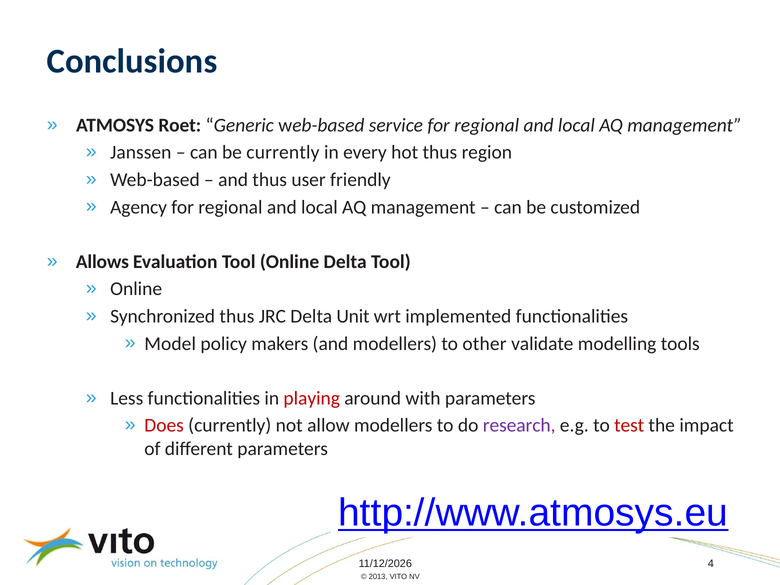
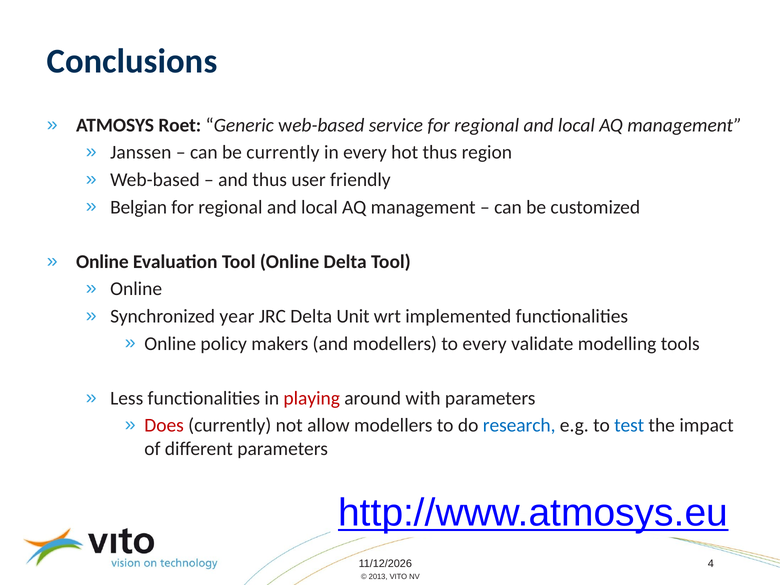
Agency: Agency -> Belgian (139, 207)
Allows: Allows -> Online (102, 262)
Synchronized thus: thus -> year (237, 316)
Model: Model -> Online (170, 344)
to other: other -> every (485, 344)
research colour: purple -> blue (519, 425)
test colour: red -> blue (629, 425)
